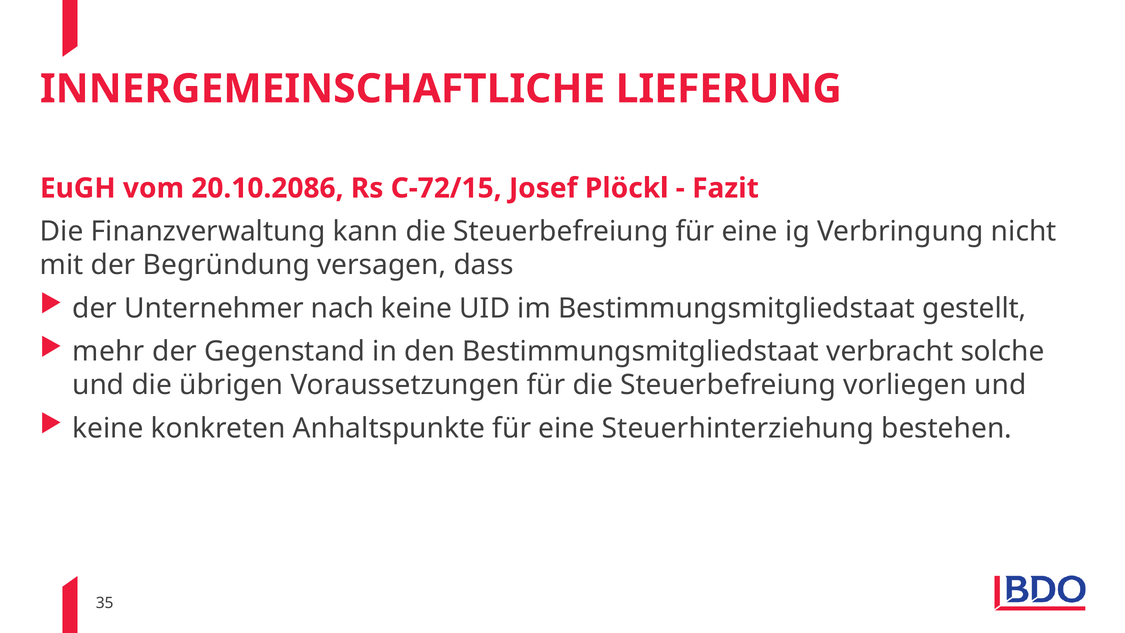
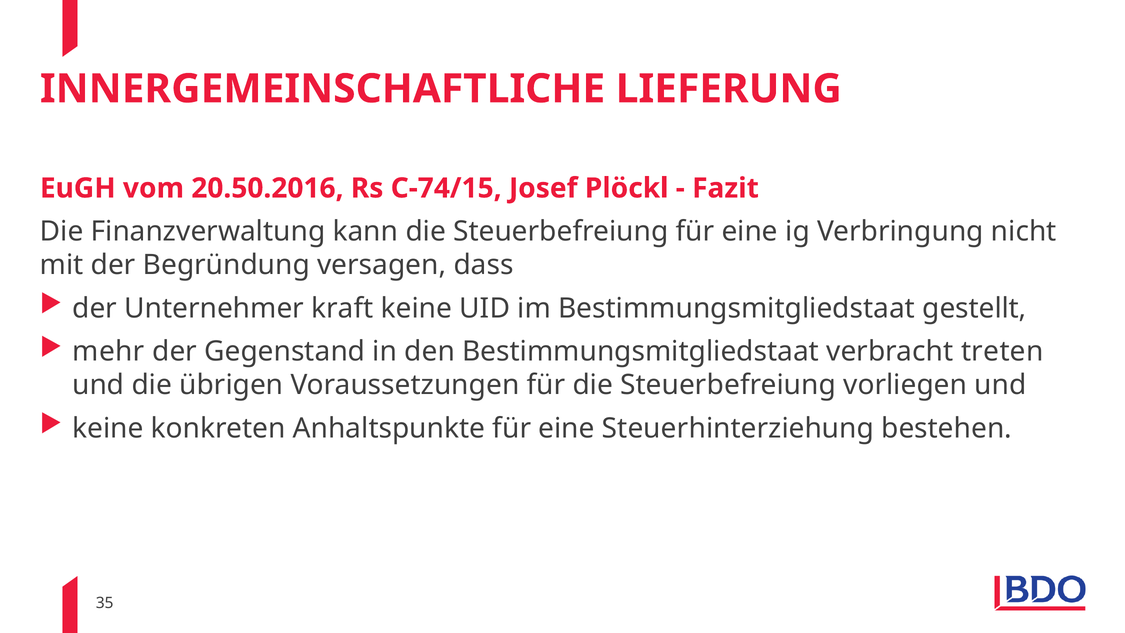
20.10.2086: 20.10.2086 -> 20.50.2016 (267, 188)
C-72/15: C-72/15 -> C-74/15 (446, 188)
nach: nach -> kraft (342, 308)
solche: solche -> treten (1002, 351)
